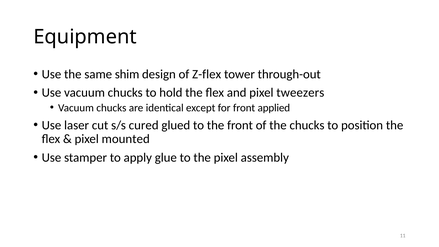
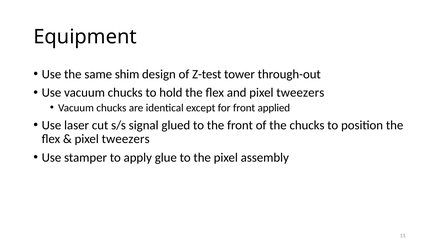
Z-flex: Z-flex -> Z-test (207, 74)
cured: cured -> signal (144, 125)
mounted: mounted -> tweezers (126, 139)
